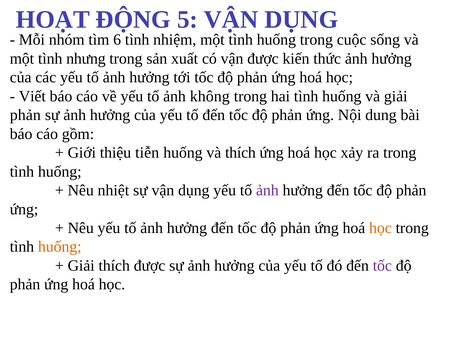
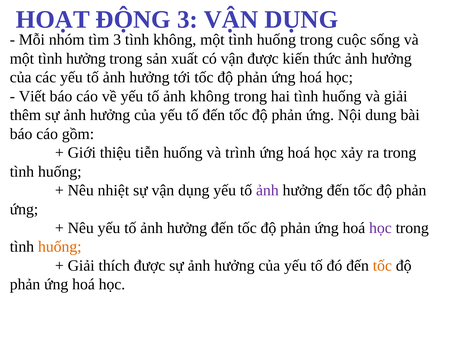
ĐỘNG 5: 5 -> 3 (188, 19)
tìm 6: 6 -> 3 (117, 40)
tình nhiệm: nhiệm -> không (175, 40)
tình nhưng: nhưng -> hưởng (86, 59)
phản: phản -> thêm (25, 115)
và thích: thích -> trình (240, 153)
học colour: orange -> purple (380, 228)
tốc colour: purple -> orange (382, 266)
